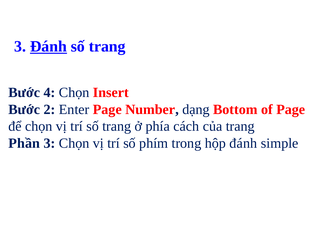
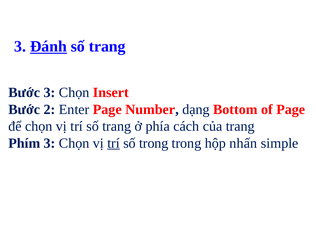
Bước 4: 4 -> 3 (50, 93)
Phần: Phần -> Phím (24, 143)
trí underline: none -> present (114, 143)
số phím: phím -> trong (154, 143)
hộp đánh: đánh -> nhấn (243, 143)
